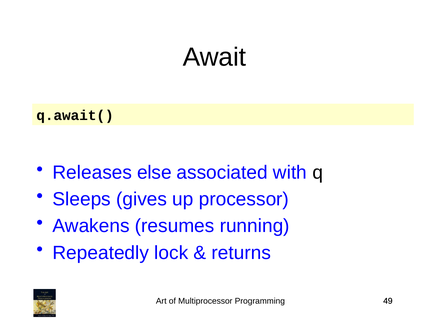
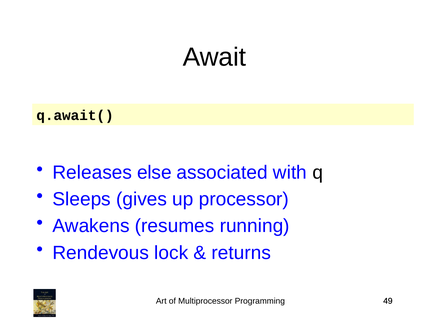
Repeatedly: Repeatedly -> Rendevous (101, 253)
